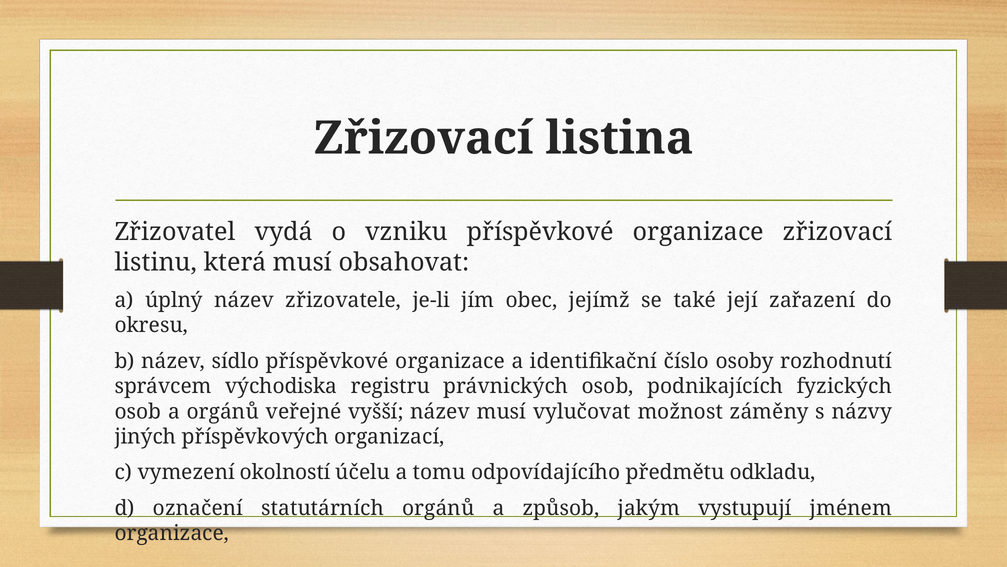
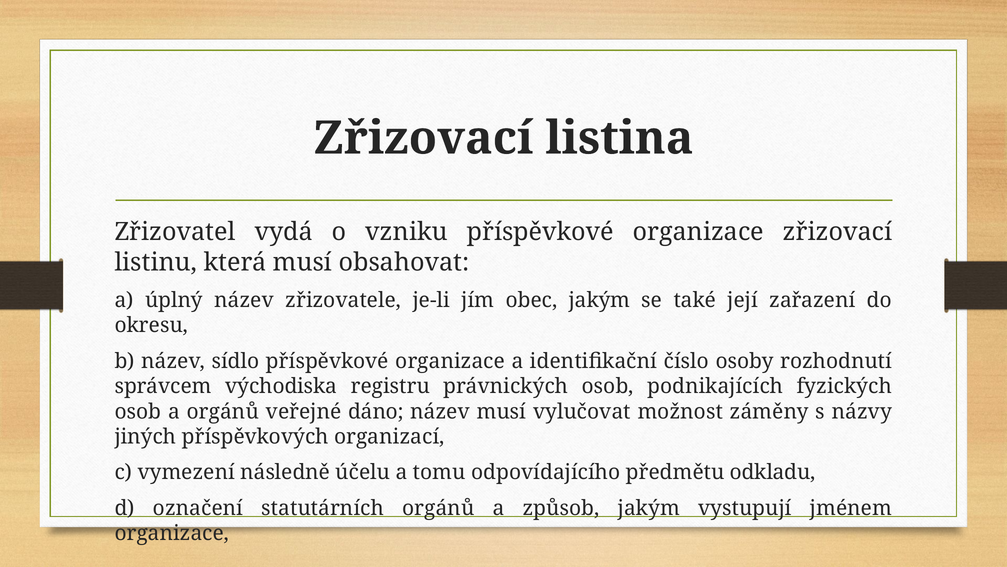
obec jejímž: jejímž -> jakým (600, 300)
vyšší: vyšší -> dáno (376, 411)
okolností: okolností -> následně (285, 472)
